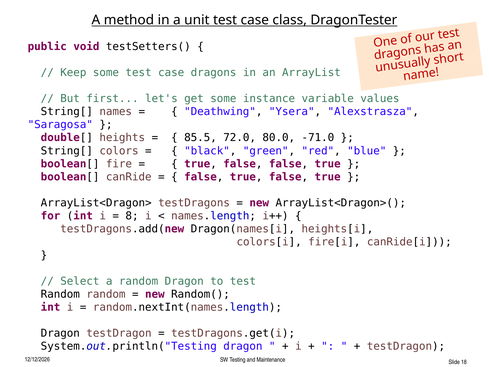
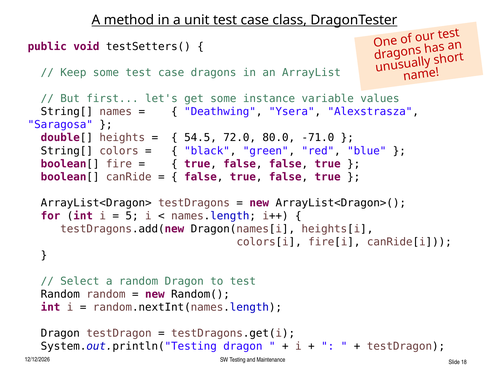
85.5: 85.5 -> 54.5 (200, 138)
8: 8 -> 5 (132, 216)
